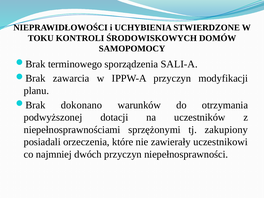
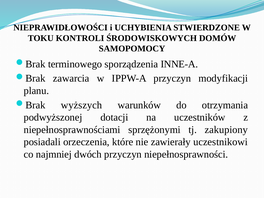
SALI-A: SALI-A -> INNE-A (179, 64)
dokonano: dokonano -> wyższych (82, 105)
